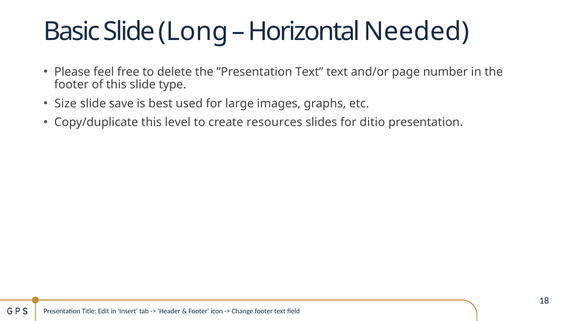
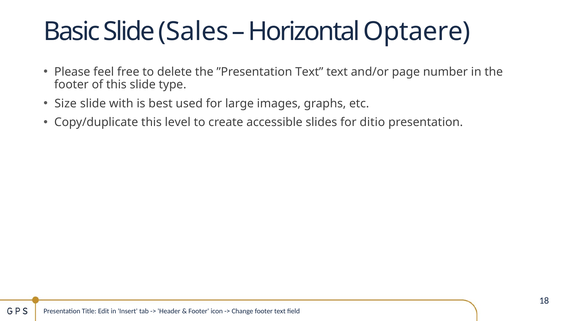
Long: Long -> Sales (193, 31)
Needed: Needed -> Optaere (417, 31)
save: save -> with (121, 104)
resources: resources -> accessible (274, 122)
